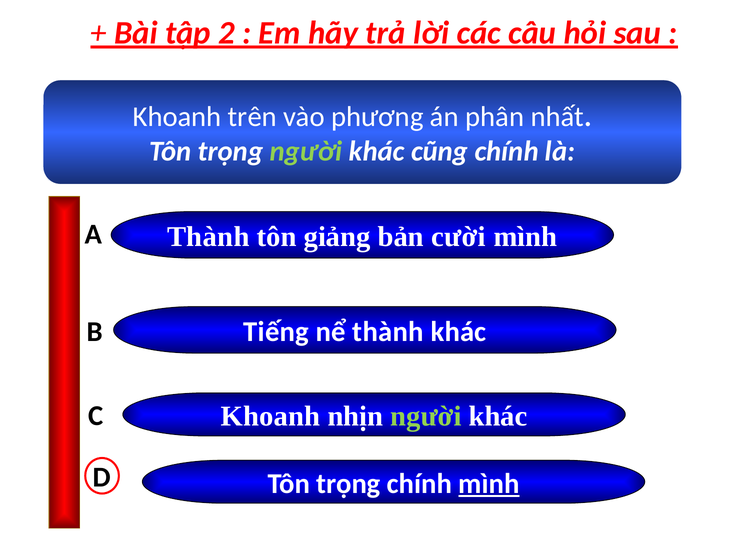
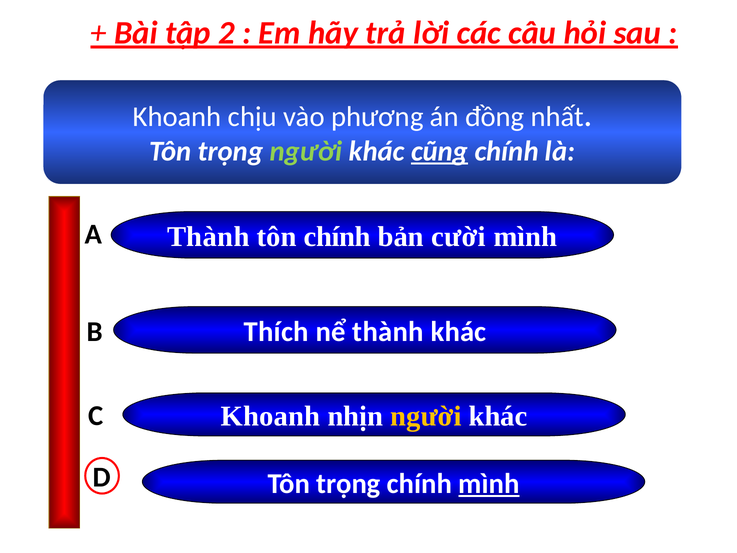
trên: trên -> chịu (252, 117)
phân: phân -> đồng (495, 117)
cũng underline: none -> present (440, 151)
tôn giảng: giảng -> chính (337, 237)
Tiếng: Tiếng -> Thích (276, 332)
người colour: light green -> yellow (426, 416)
